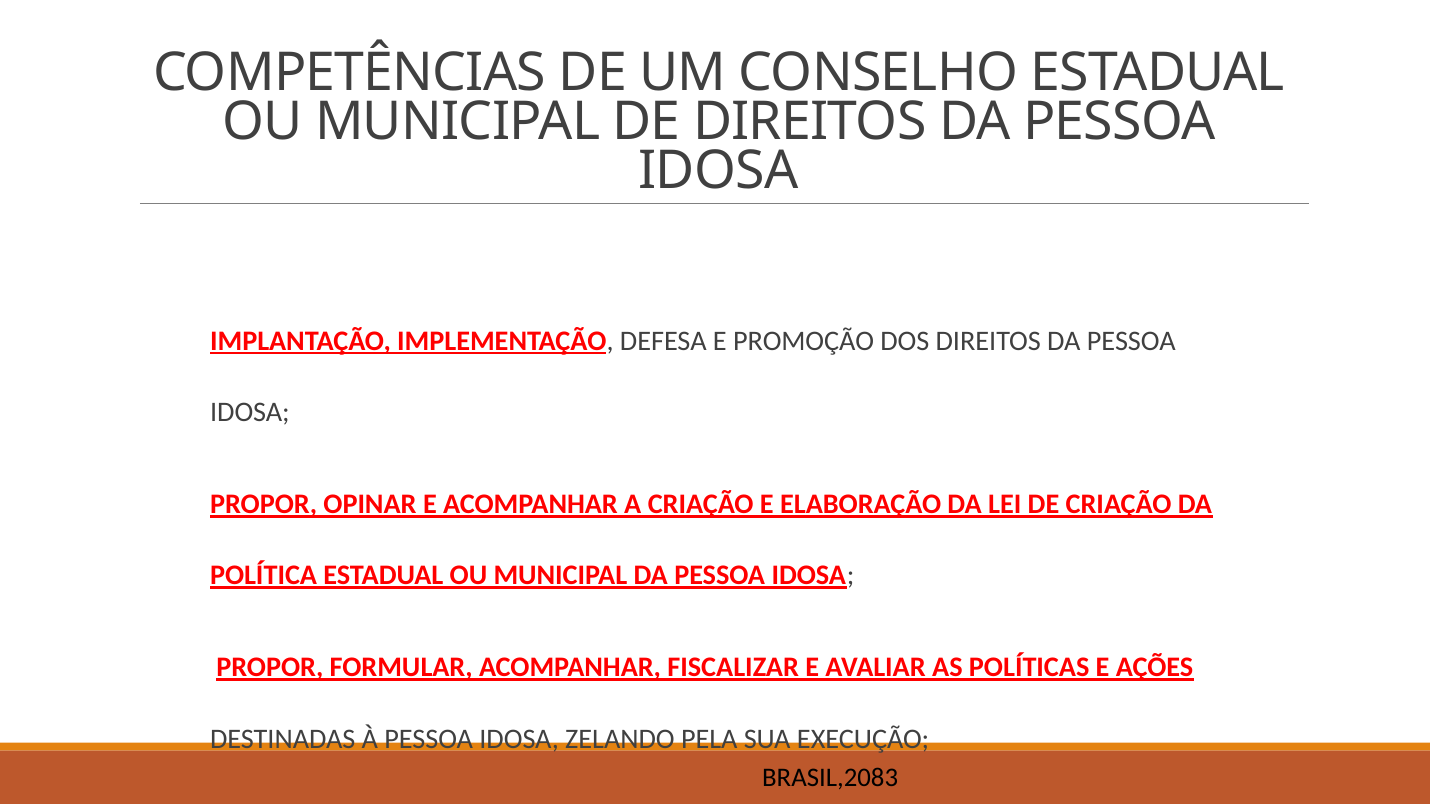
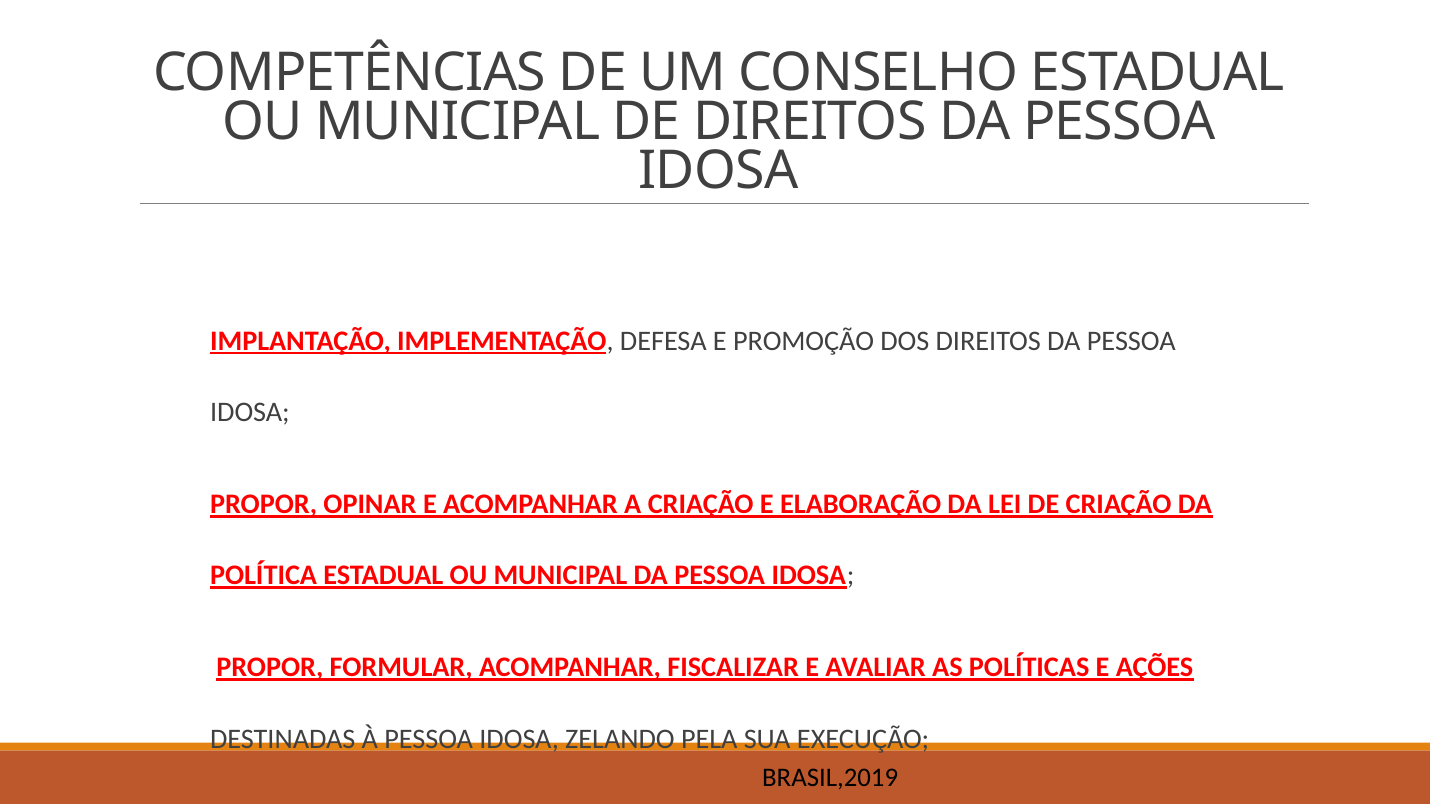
BRASIL,2083: BRASIL,2083 -> BRASIL,2019 (830, 778)
